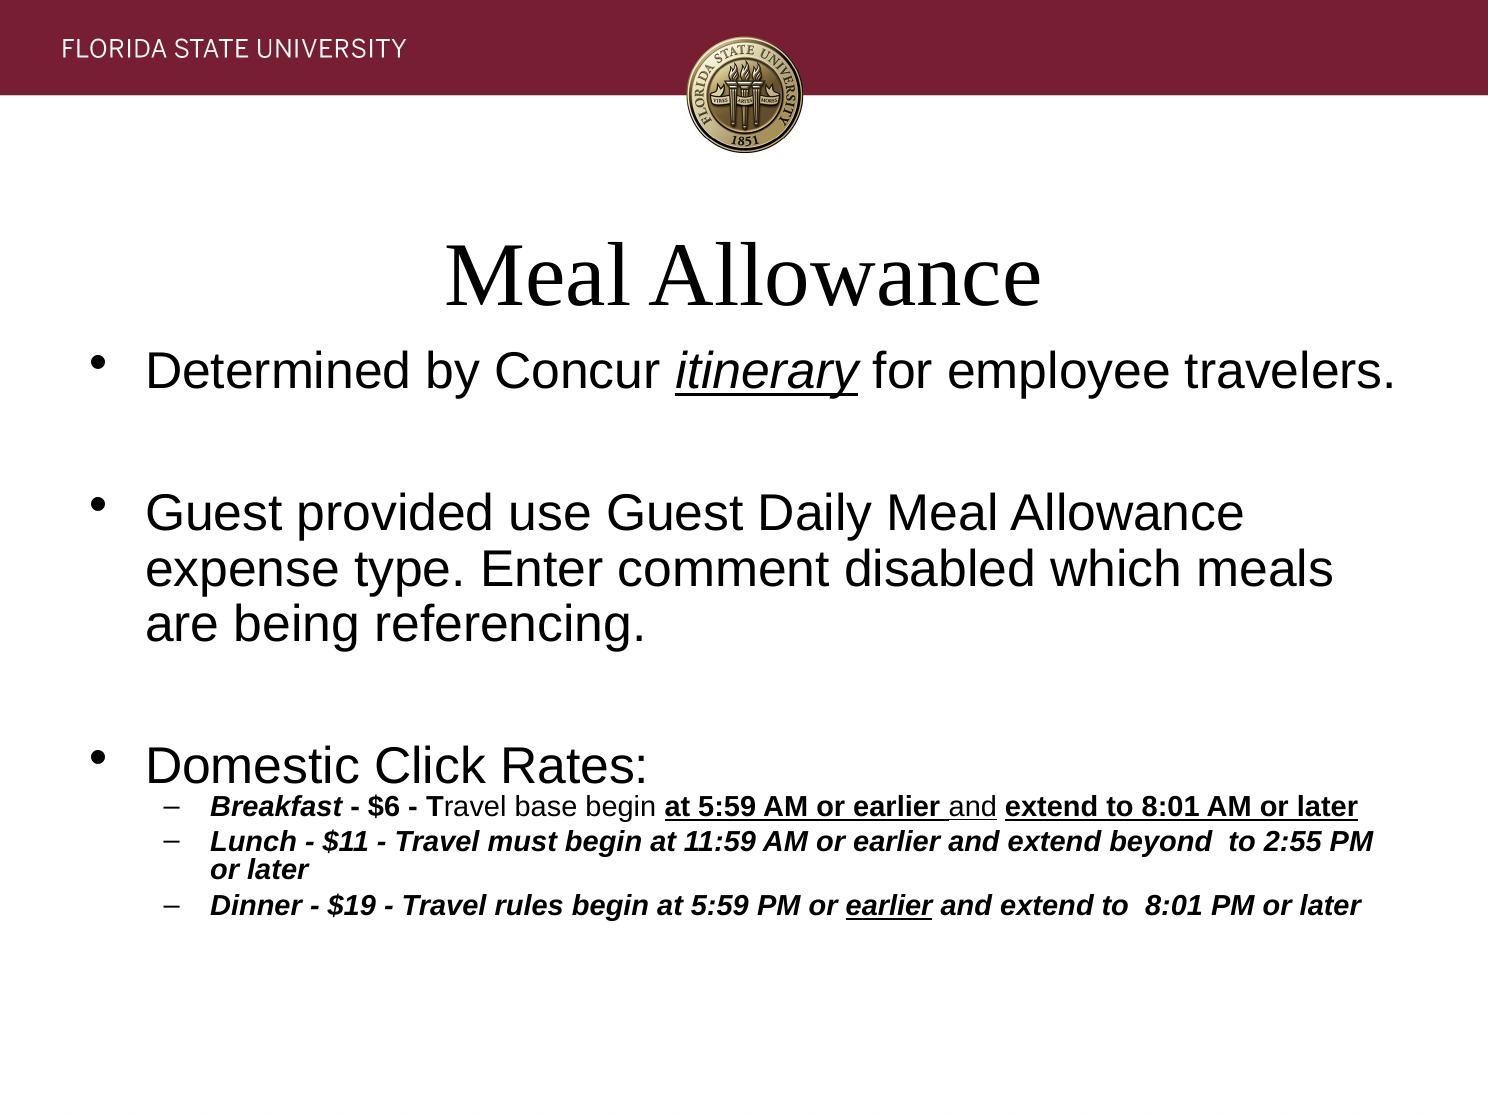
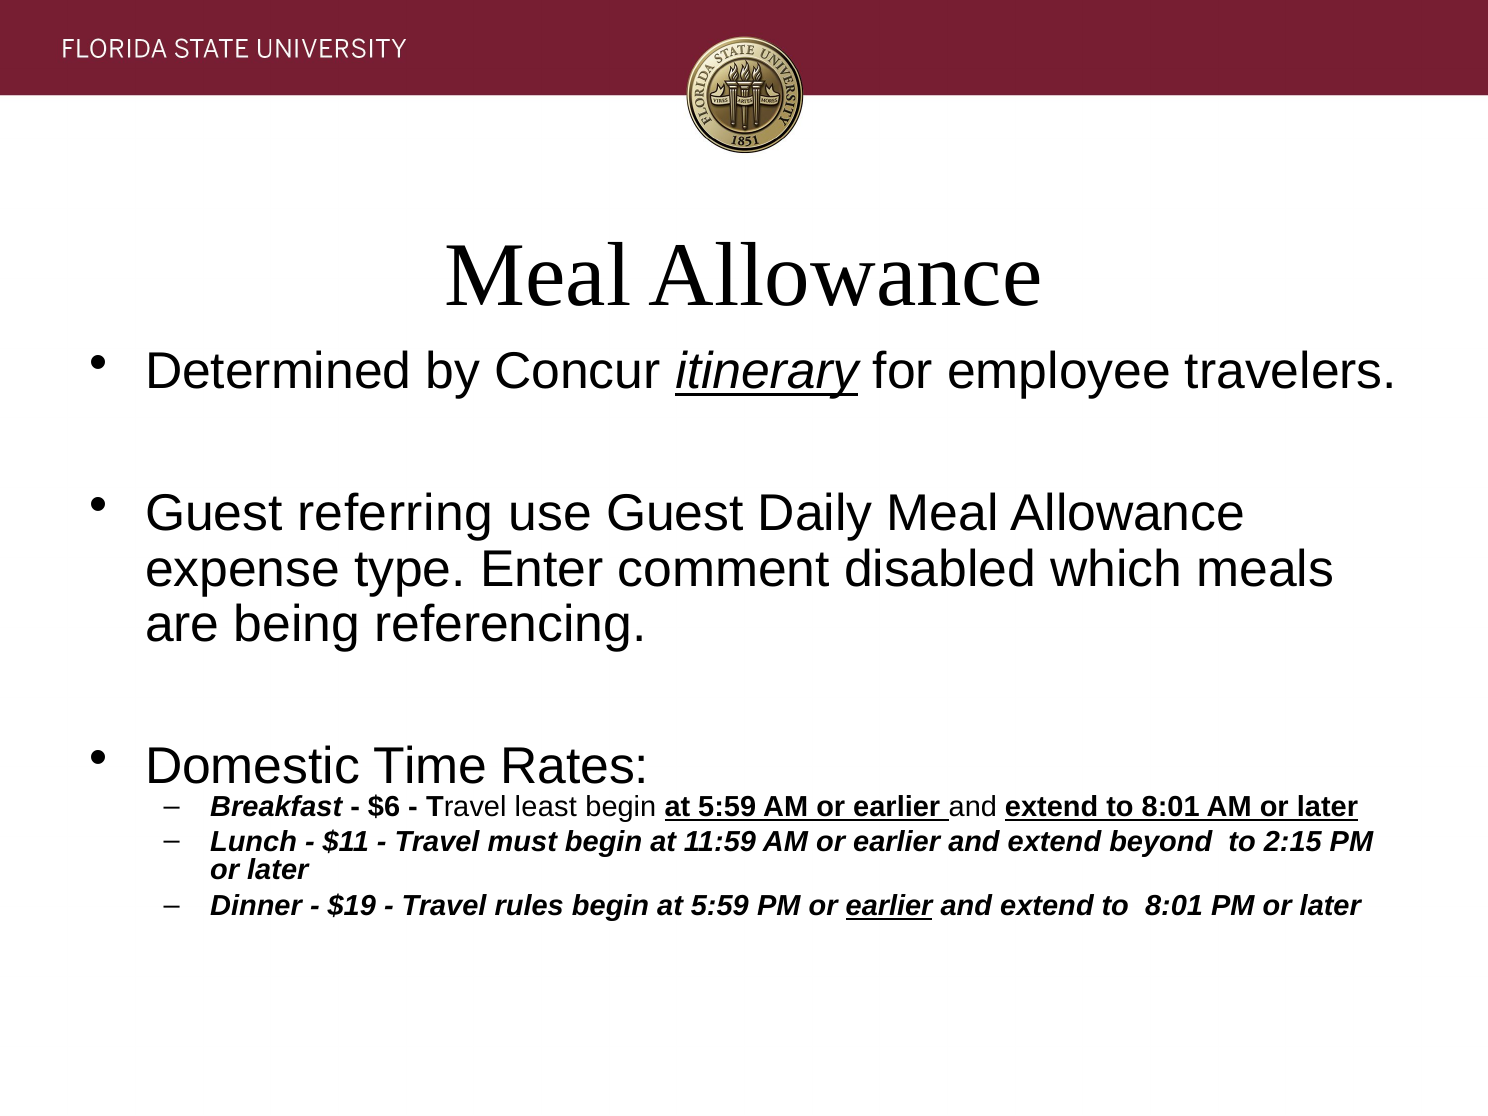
provided: provided -> referring (395, 513)
Click: Click -> Time (430, 766)
base: base -> least (546, 807)
and underline: present -> none (973, 807)
2:55: 2:55 -> 2:15 (1293, 842)
